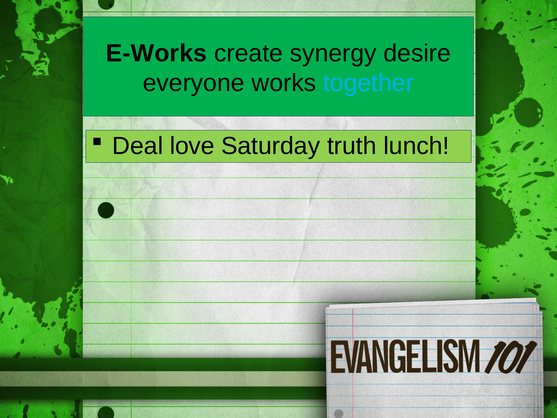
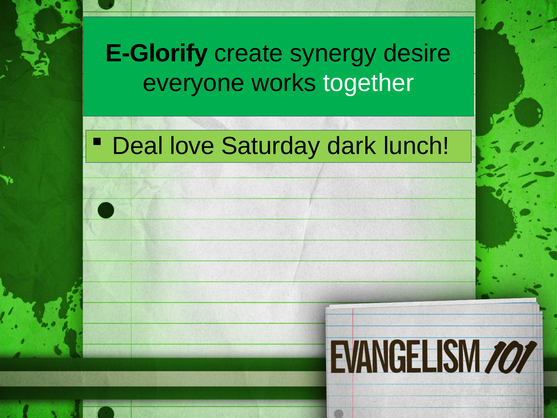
E-Works: E-Works -> E-Glorify (157, 53)
together colour: light blue -> white (369, 83)
truth: truth -> dark (352, 146)
